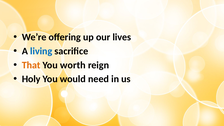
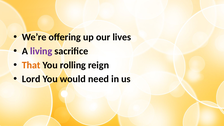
living colour: blue -> purple (41, 51)
worth: worth -> rolling (73, 65)
Holy: Holy -> Lord (31, 79)
